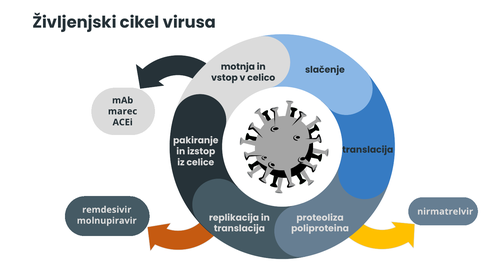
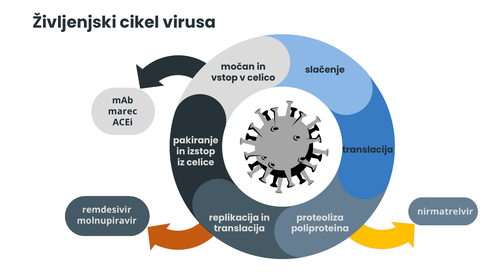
motnja: motnja -> močan (238, 67)
